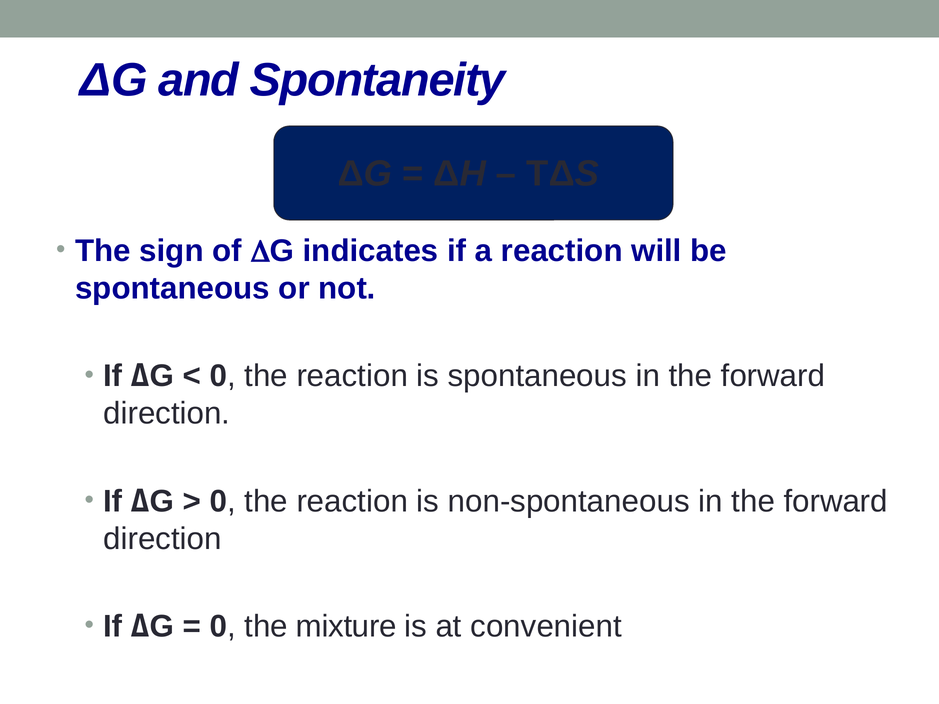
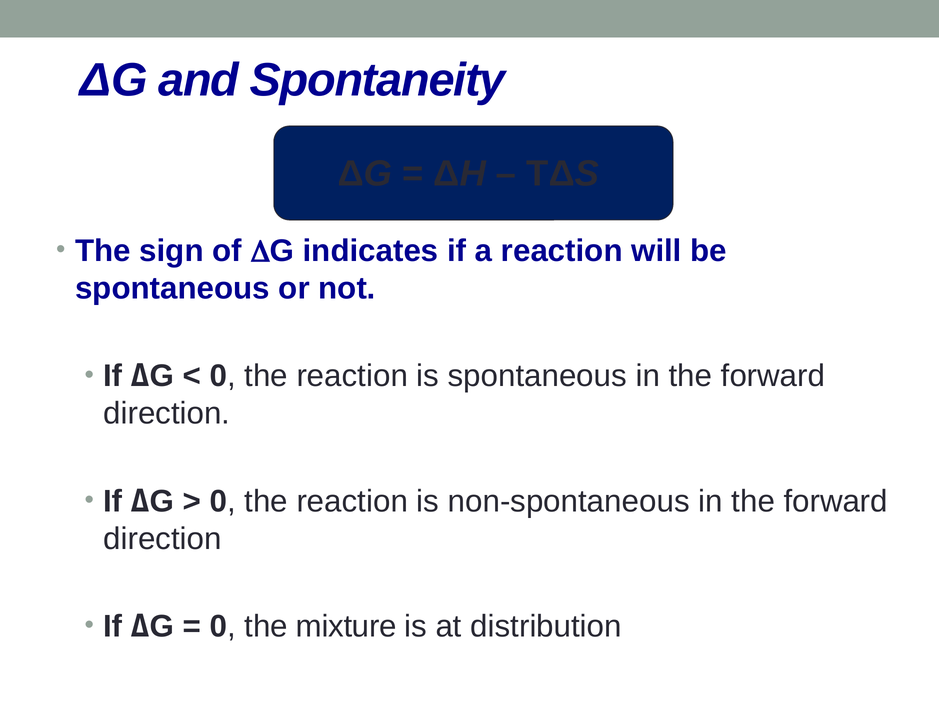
convenient: convenient -> distribution (546, 627)
